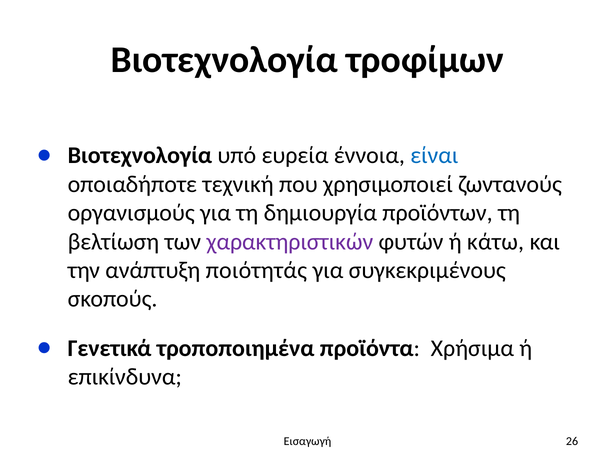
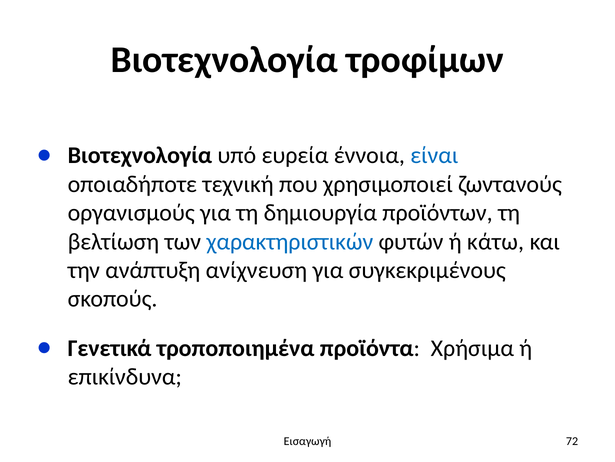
χαρακτηριστικών colour: purple -> blue (290, 241)
ποιότητάς: ποιότητάς -> ανίχνευση (256, 270)
26: 26 -> 72 (572, 441)
